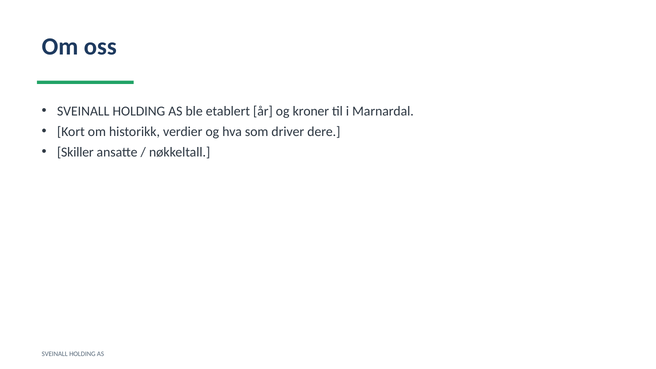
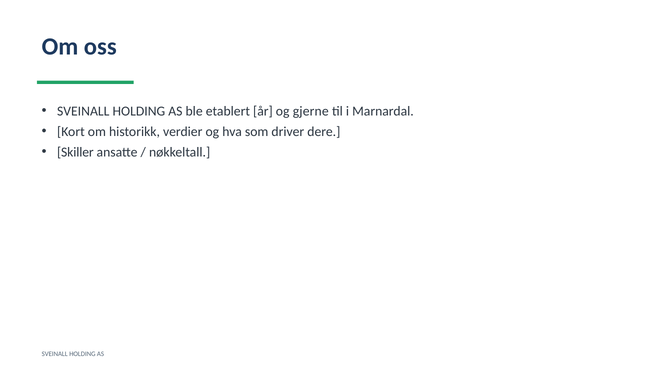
kroner: kroner -> gjerne (311, 111)
